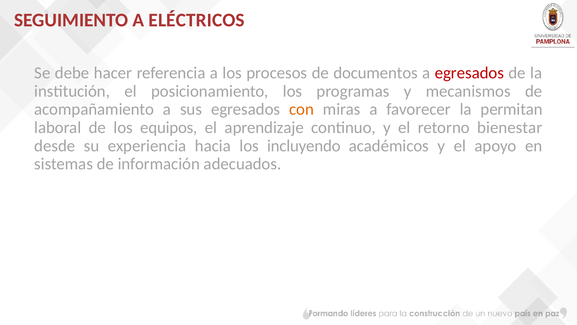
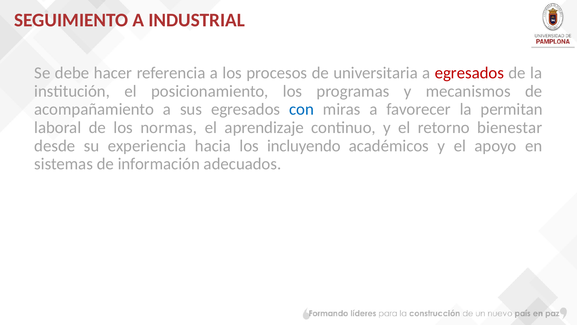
ELÉCTRICOS: ELÉCTRICOS -> INDUSTRIAL (197, 20)
documentos: documentos -> universitaria (376, 73)
con colour: orange -> blue (302, 109)
equipos: equipos -> normas (169, 127)
